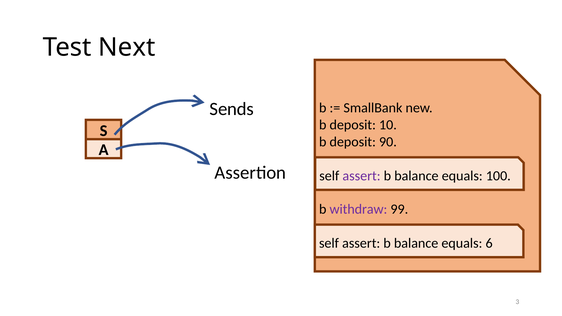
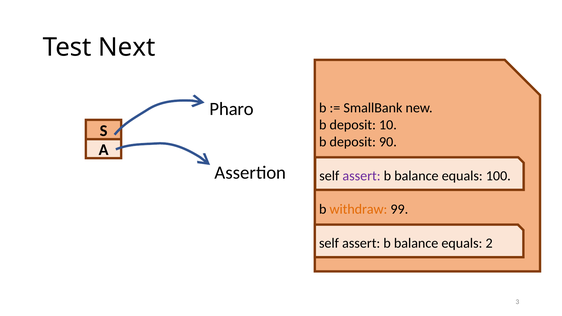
Sends: Sends -> Pharo (232, 109)
withdraw colour: purple -> orange (358, 209)
6: 6 -> 2 (489, 243)
